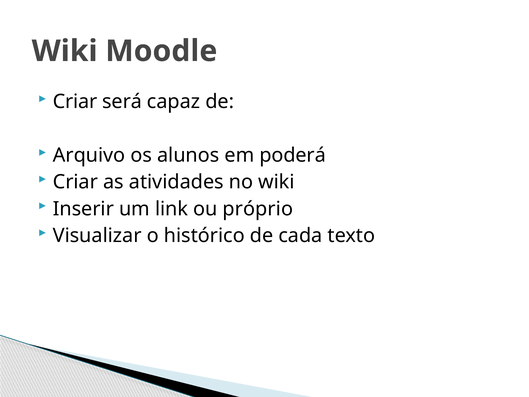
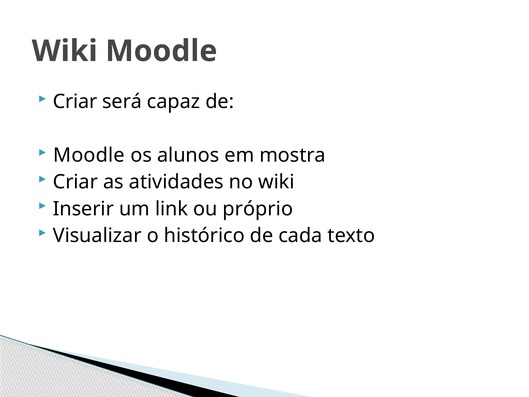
Arquivo: Arquivo -> Moodle (89, 155)
poderá: poderá -> mostra (293, 155)
